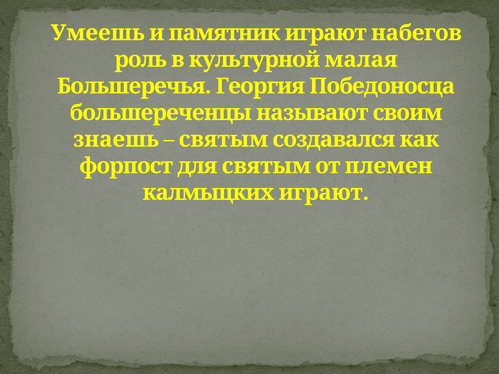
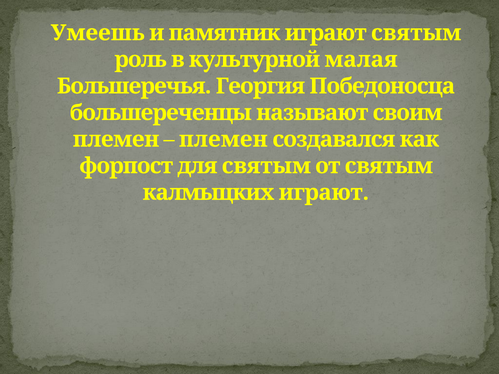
играют набегов: набегов -> святым (416, 33)
знаешь: знаешь -> племен (116, 139)
святым: святым -> племен (223, 139)
от племен: племен -> святым (389, 166)
